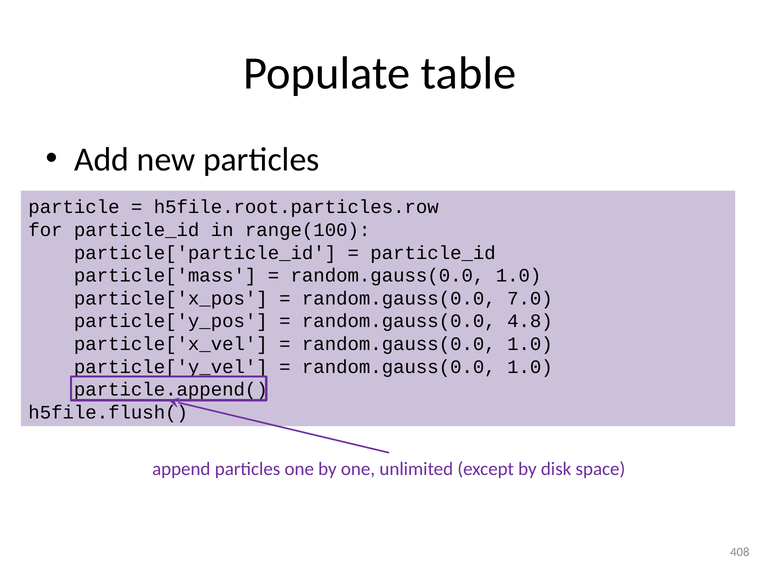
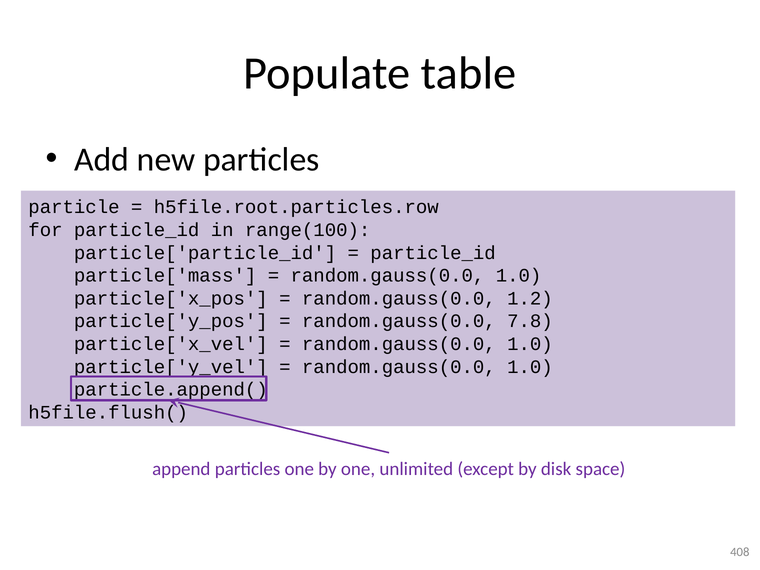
7.0: 7.0 -> 1.2 (530, 298)
4.8: 4.8 -> 7.8 (530, 321)
